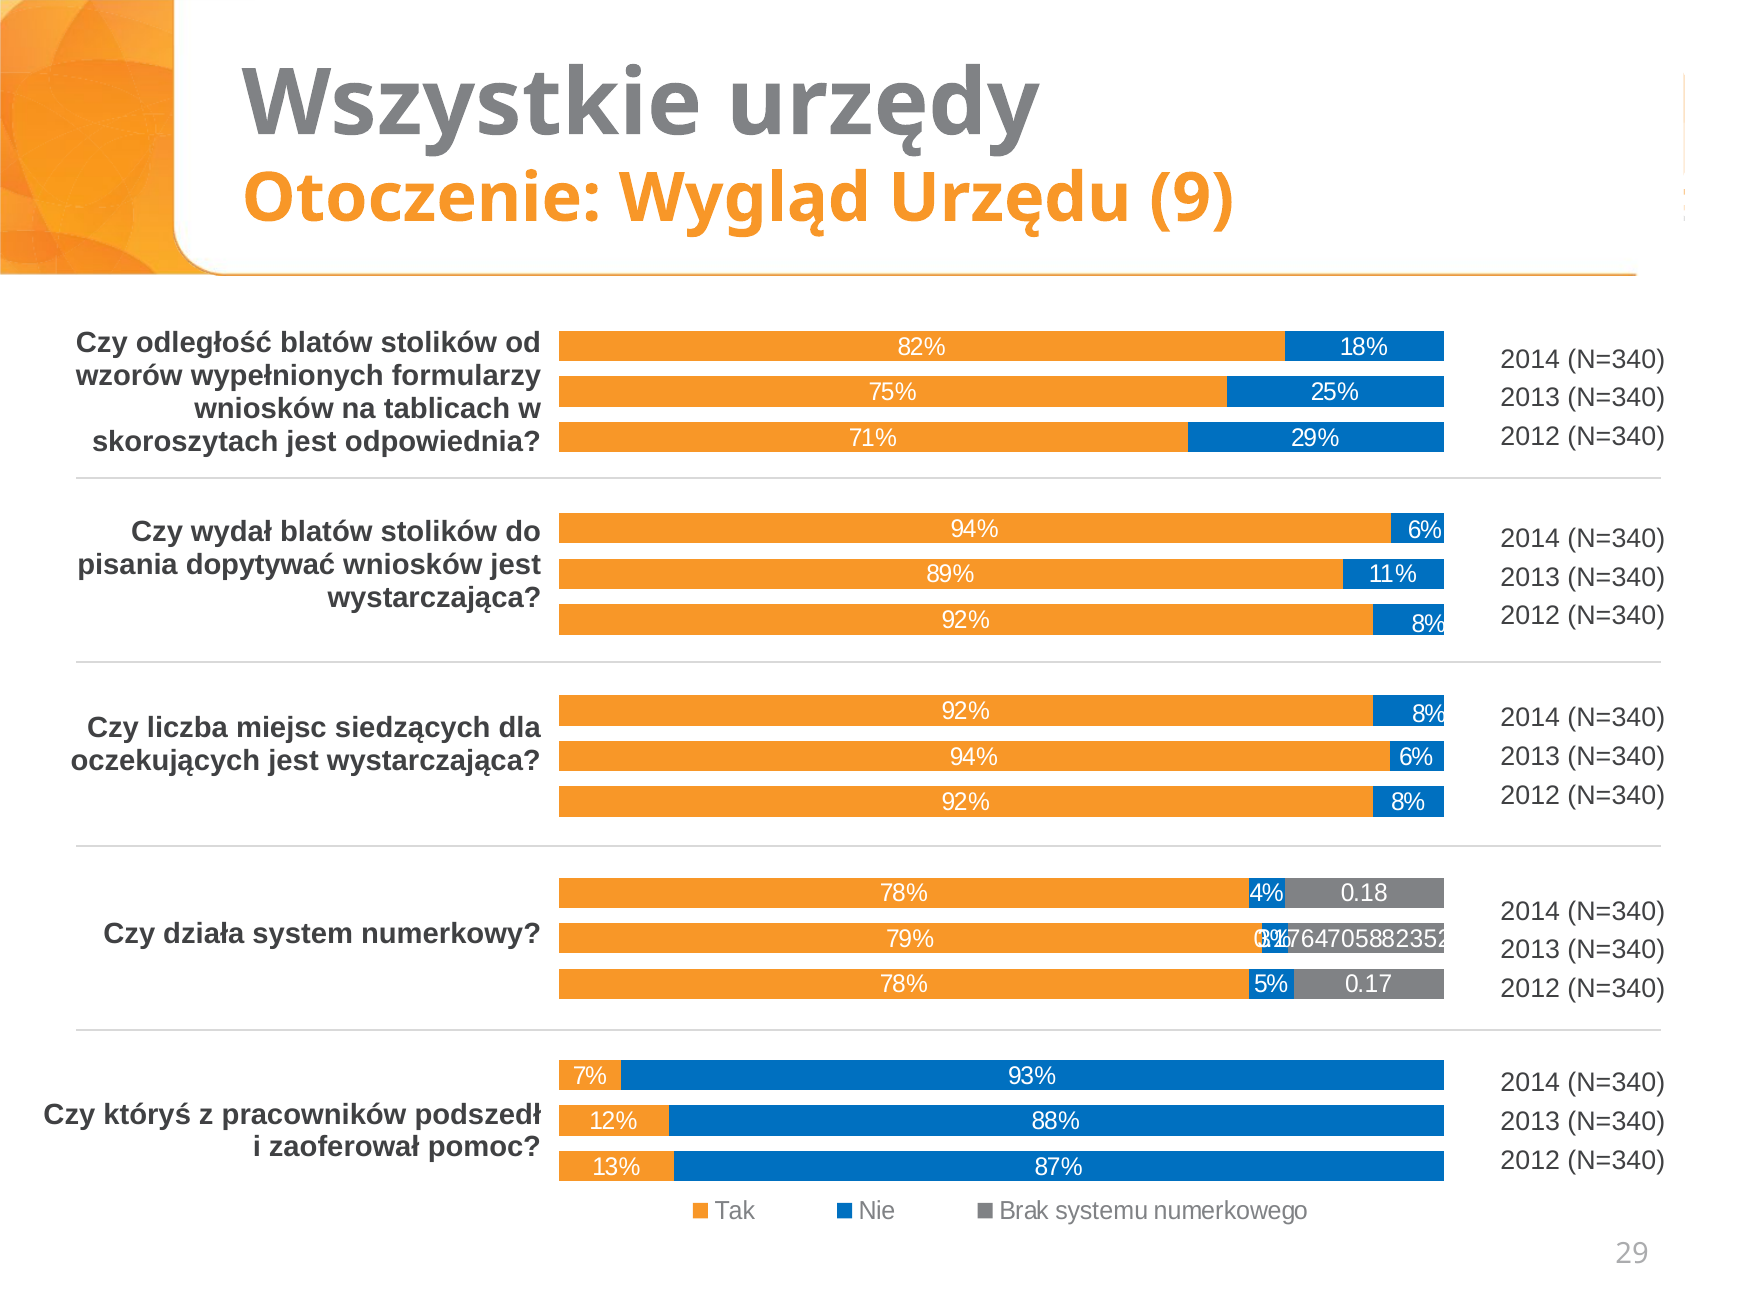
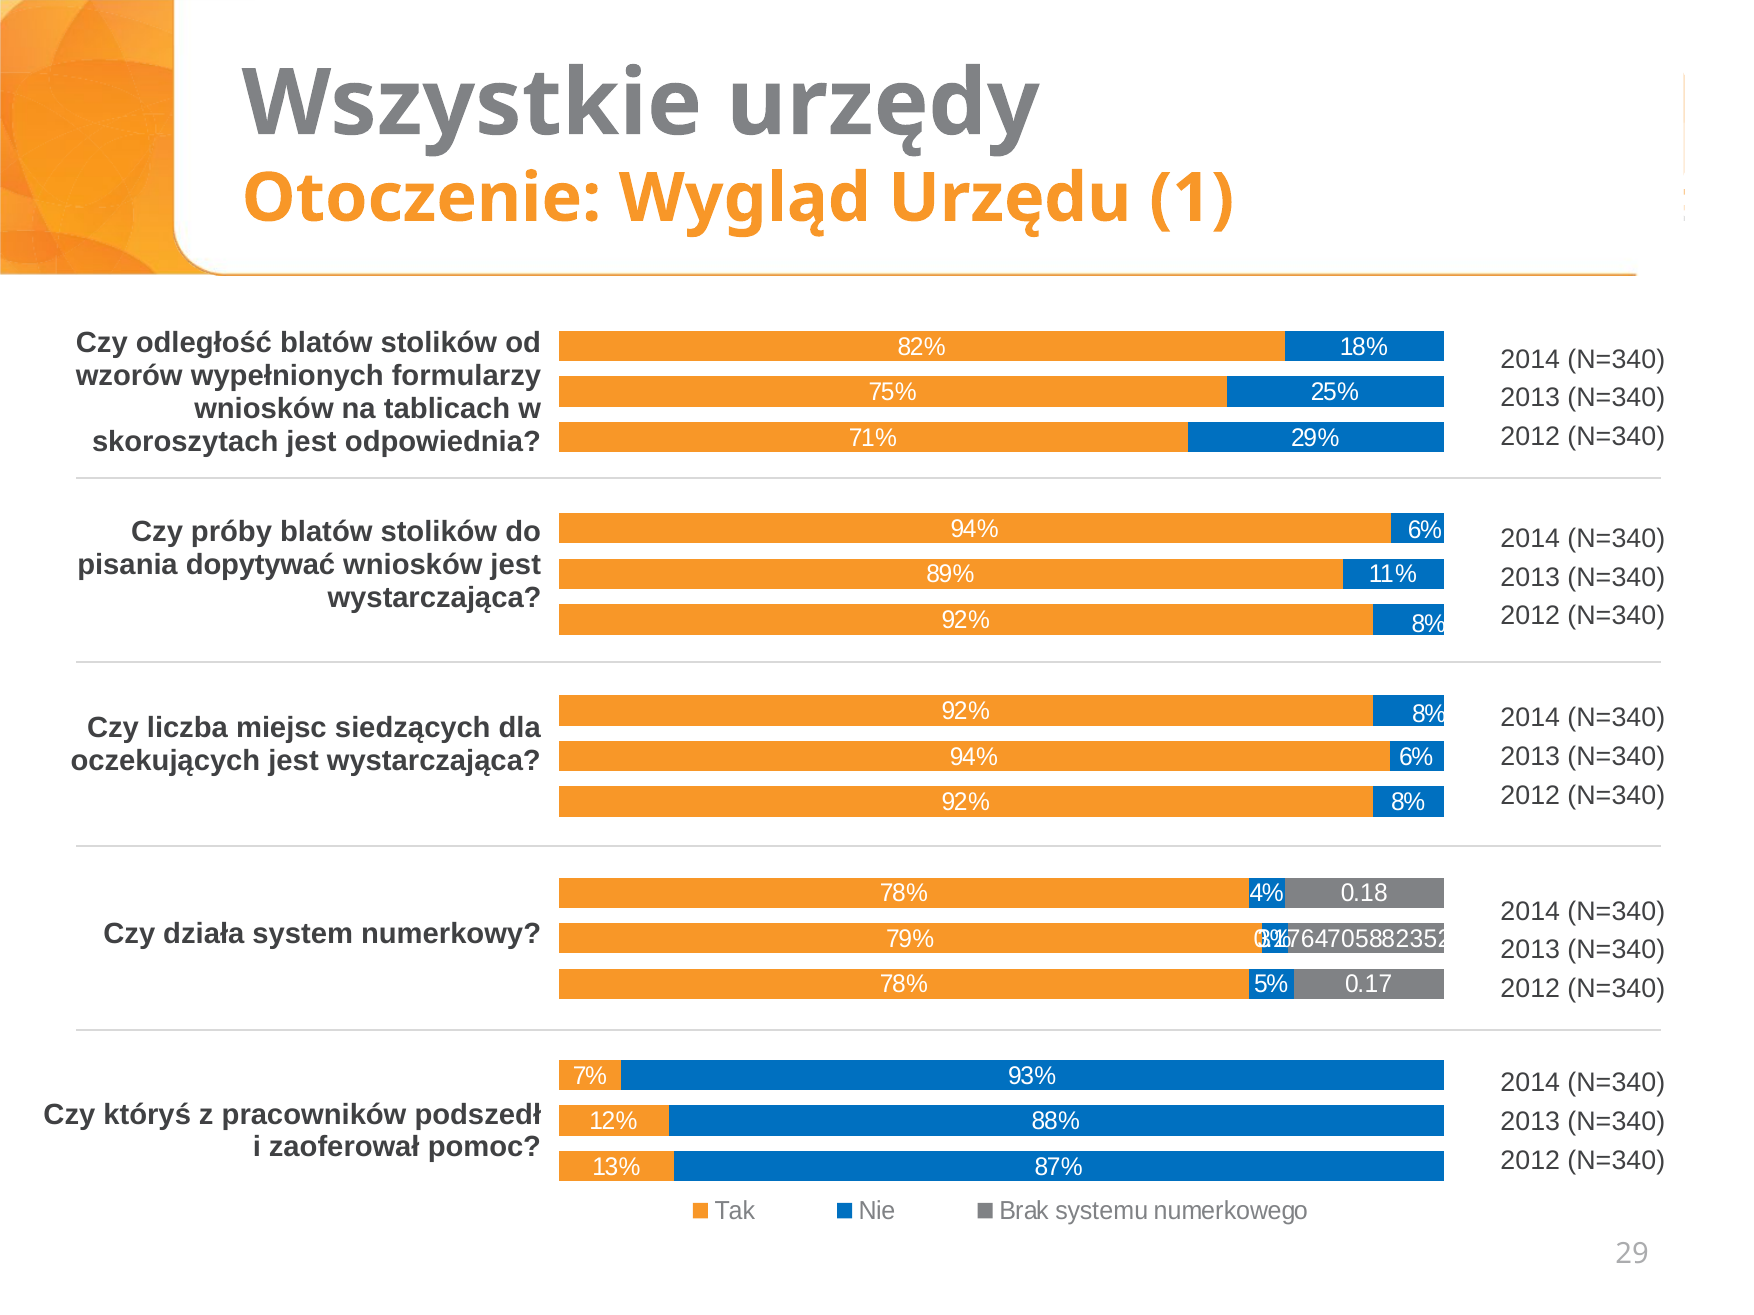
9: 9 -> 1 (1192, 198)
wydał: wydał -> próby (232, 532)
